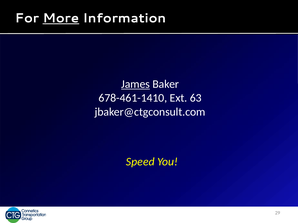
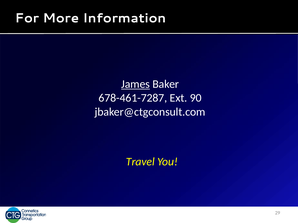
More underline: present -> none (61, 18)
678-461-1410: 678-461-1410 -> 678-461-7287 (133, 98)
63: 63 -> 90 (196, 98)
Speed: Speed -> Travel (140, 162)
